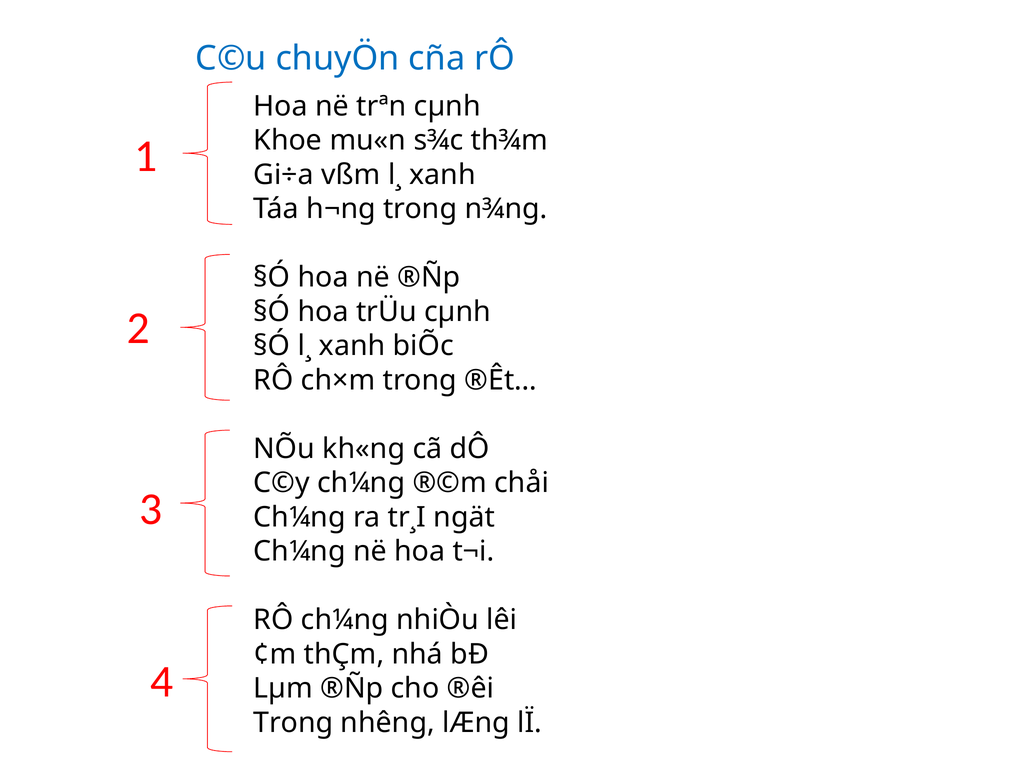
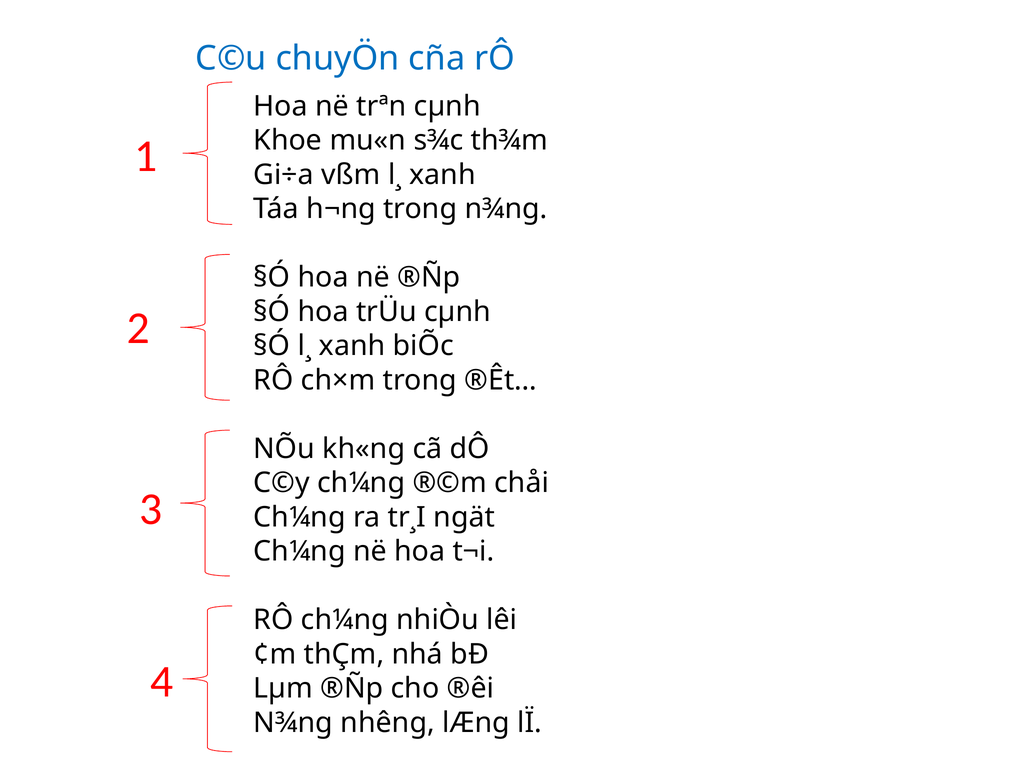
Trong: Trong -> N¾ng (293, 723)
